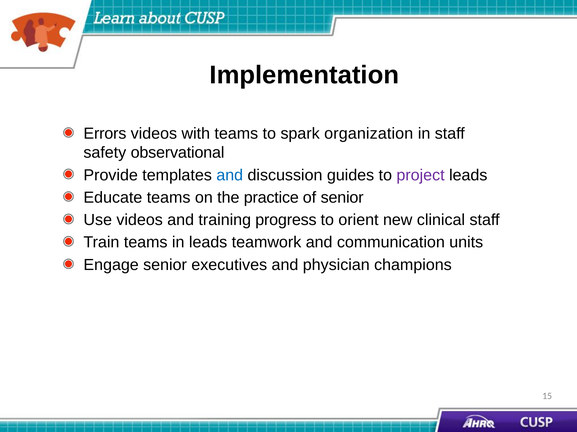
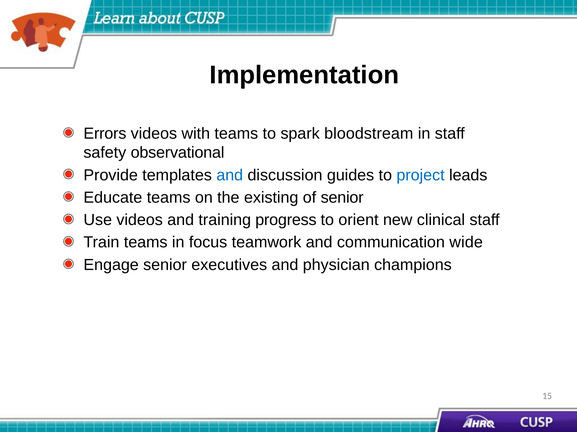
organization: organization -> bloodstream (369, 134)
project colour: purple -> blue (421, 175)
practice: practice -> existing (271, 198)
in leads: leads -> focus (208, 243)
units: units -> wide (466, 243)
